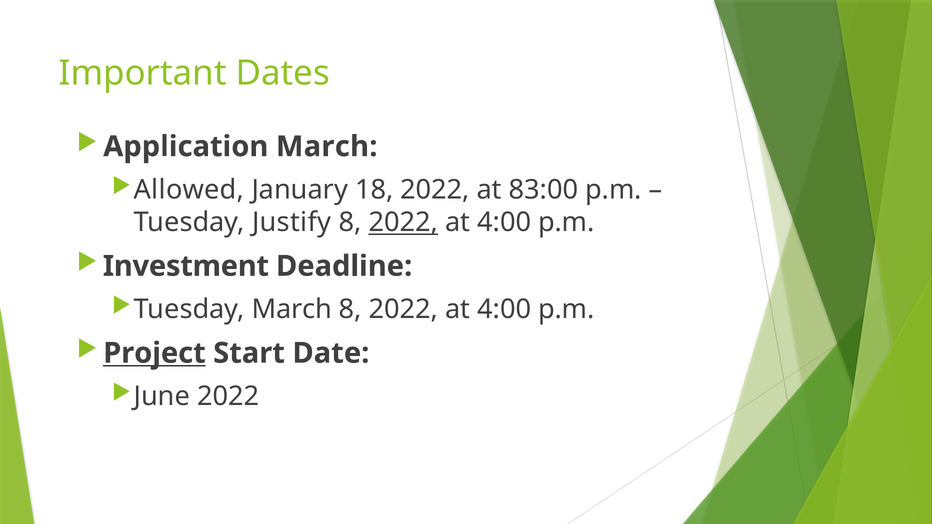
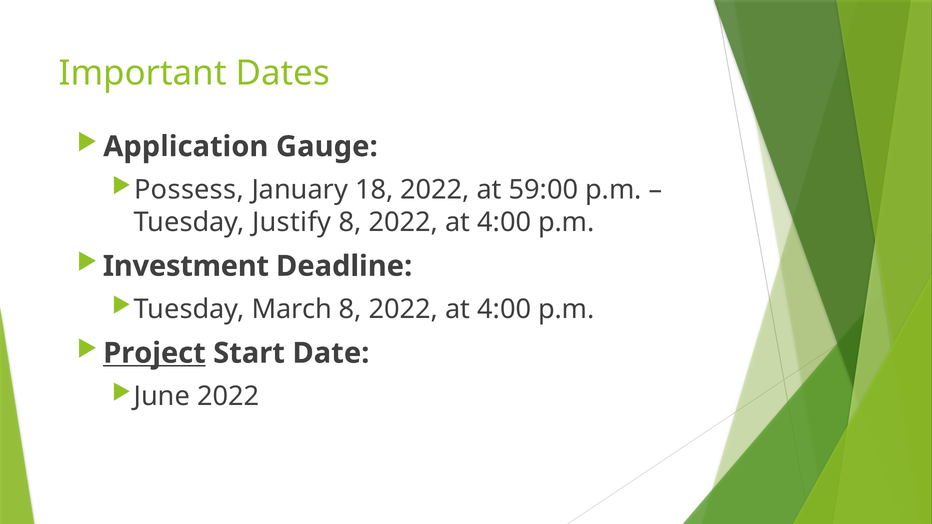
Application March: March -> Gauge (327, 147)
Allowed: Allowed -> Possess (189, 190)
83:00: 83:00 -> 59:00 (544, 190)
2022 underline: present -> none (403, 223)
